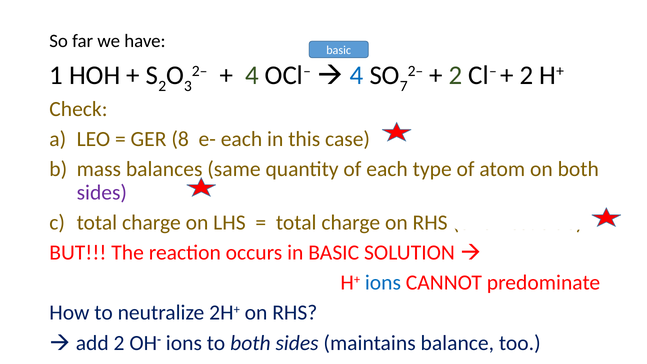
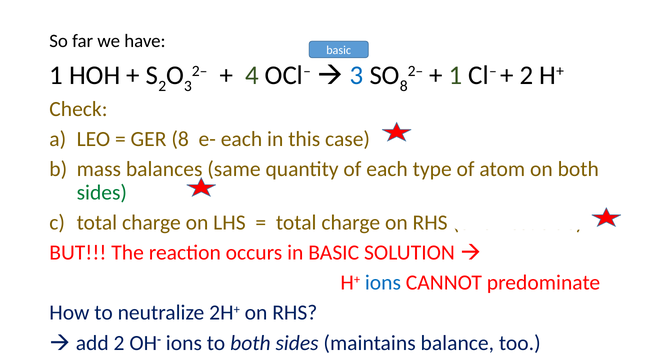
4: 4 -> 3 (357, 75)
SO 7: 7 -> 8 (404, 86)
2: 2 -> 1 (456, 75)
sides colour: purple -> green (102, 193)
